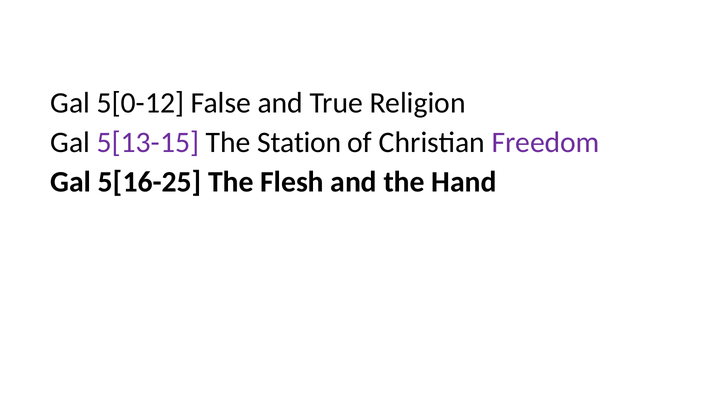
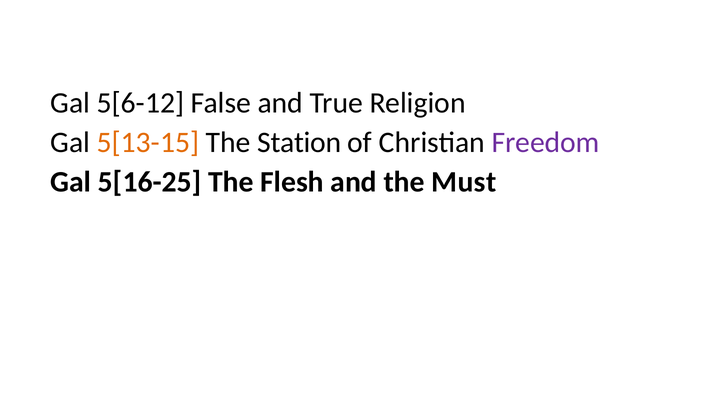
5[0-12: 5[0-12 -> 5[6-12 (140, 103)
5[13-15 colour: purple -> orange (148, 143)
Hand: Hand -> Must (464, 182)
